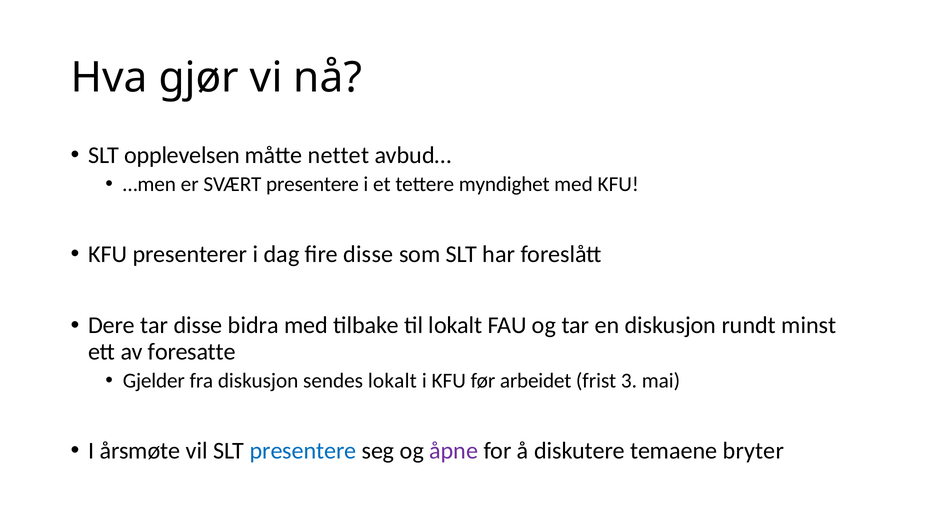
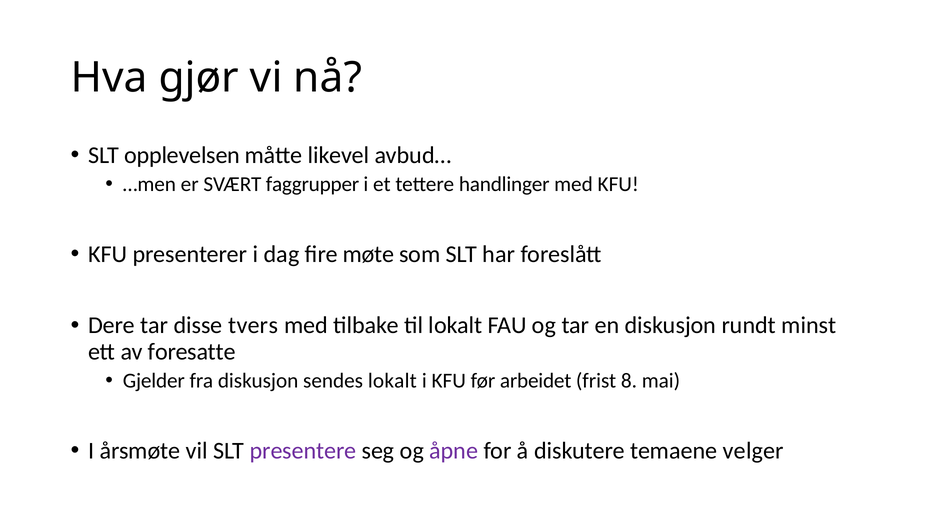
nettet: nettet -> likevel (339, 155)
SVÆRT presentere: presentere -> faggrupper (313, 184)
myndighet: myndighet -> handlinger (504, 184)
fire disse: disse -> møte (368, 254)
bidra: bidra -> tvers (253, 326)
3: 3 -> 8 (629, 381)
presentere colour: blue -> purple (303, 451)
bryter: bryter -> velger (753, 451)
